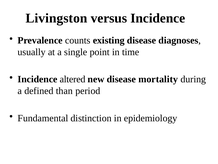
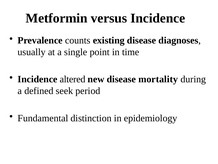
Livingston: Livingston -> Metformin (57, 18)
than: than -> seek (64, 91)
